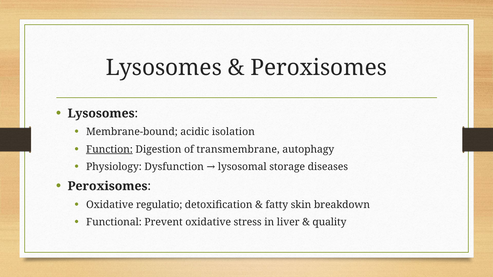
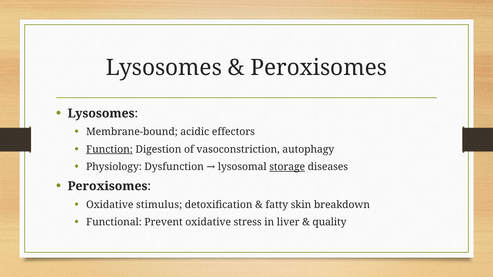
isolation: isolation -> effectors (233, 132)
transmembrane: transmembrane -> vasoconstriction (238, 150)
storage underline: none -> present (287, 167)
regulatio: regulatio -> stimulus (159, 205)
